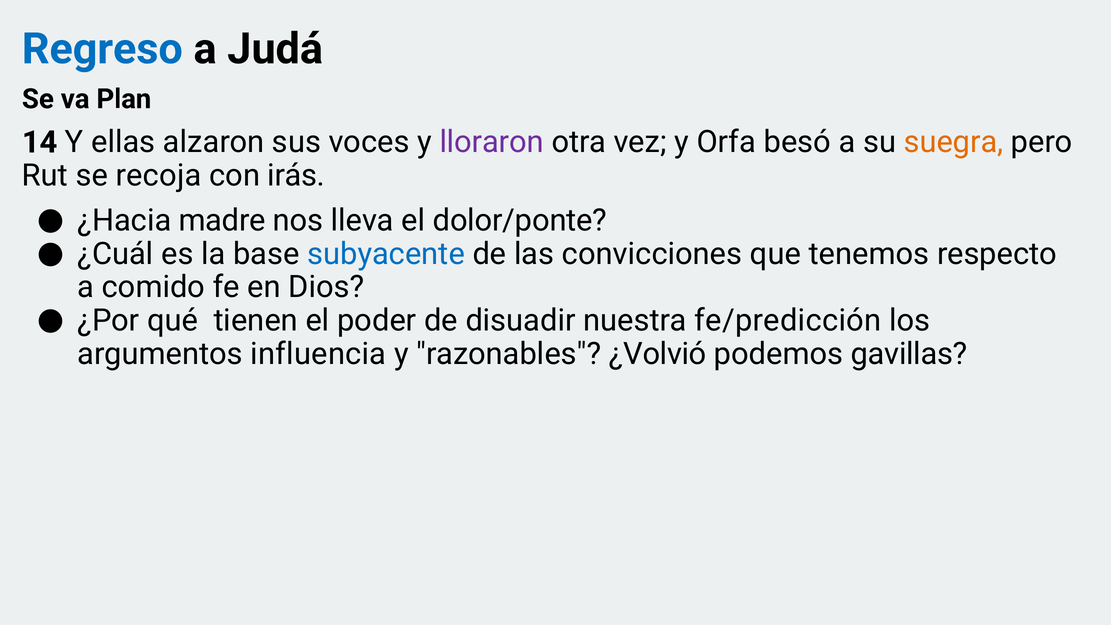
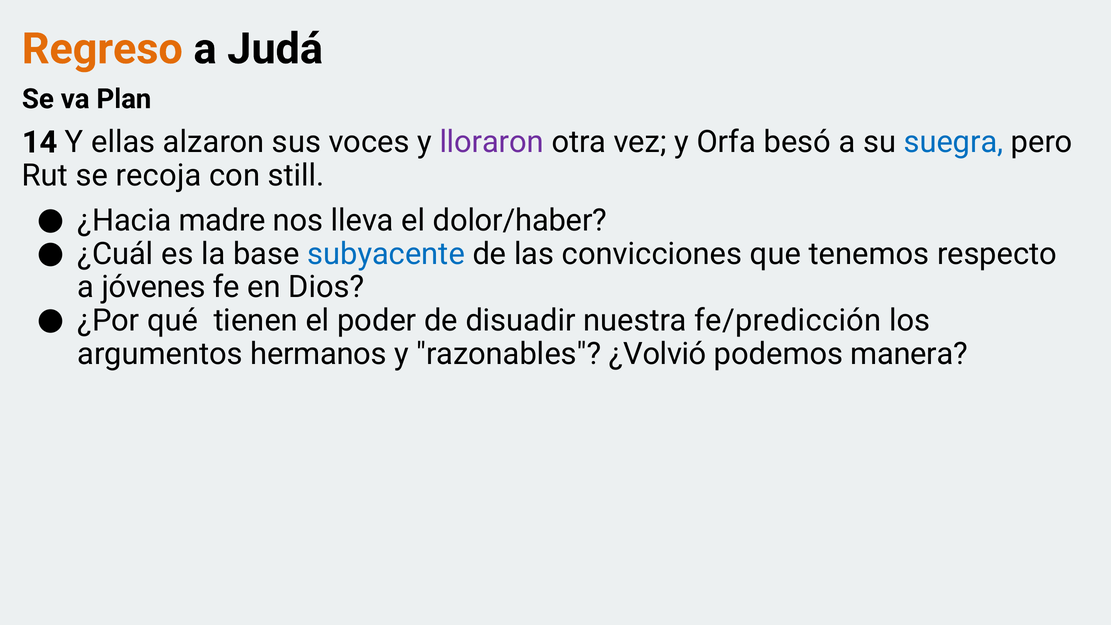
Regreso colour: blue -> orange (102, 49)
suegra colour: orange -> blue (954, 142)
irás: irás -> still (296, 176)
dolor/ponte: dolor/ponte -> dolor/haber (520, 220)
comido: comido -> jóvenes (154, 287)
influencia: influencia -> hermanos (319, 354)
gavillas: gavillas -> manera (909, 354)
